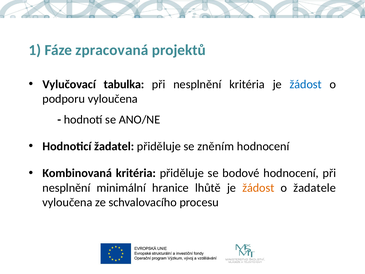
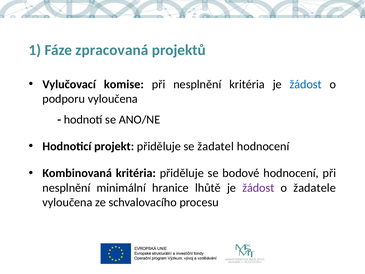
tabulka: tabulka -> komise (124, 84)
žadatel: žadatel -> projekt (114, 146)
zněním: zněním -> žadatel (216, 146)
žádost colour: orange -> purple (258, 188)
